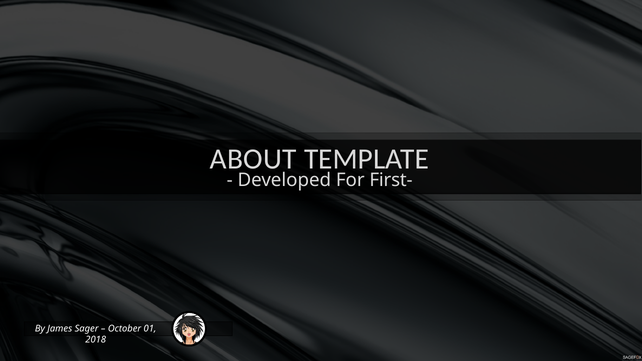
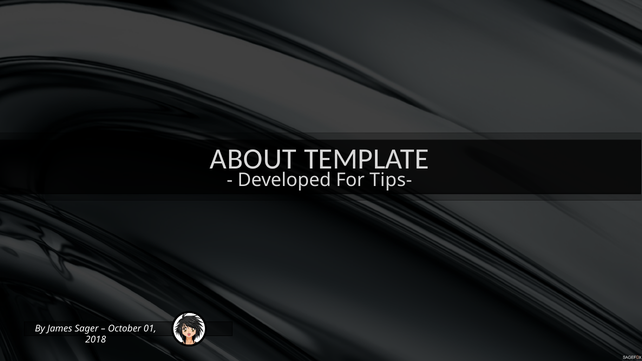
First-: First- -> Tips- (391, 180)
